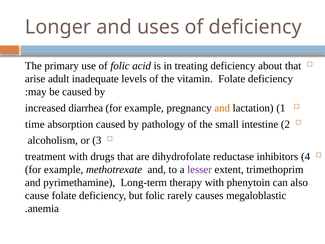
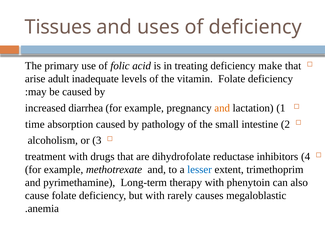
Longer: Longer -> Tissues (58, 27)
about: about -> make (270, 66)
lesser colour: purple -> blue (200, 169)
but folic: folic -> with (155, 195)
